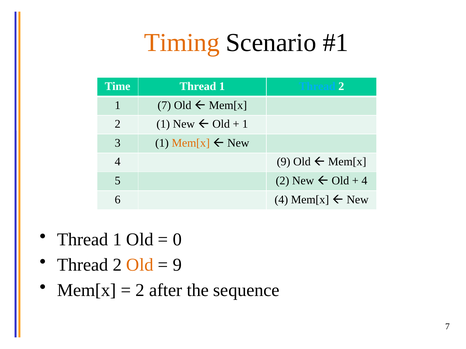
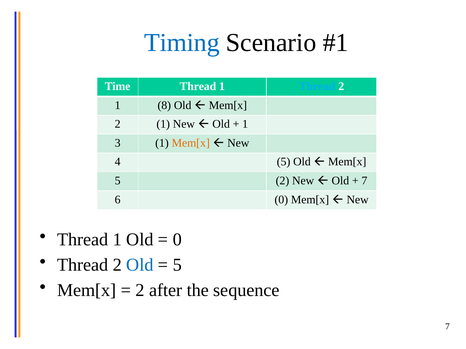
Timing colour: orange -> blue (182, 43)
1 7: 7 -> 8 (164, 105)
4 9: 9 -> 5 (284, 162)
4: 4 -> 7 (364, 181)
6 4: 4 -> 0 (281, 200)
Old colour: orange -> blue (140, 265)
9: 9 -> 5 (177, 265)
